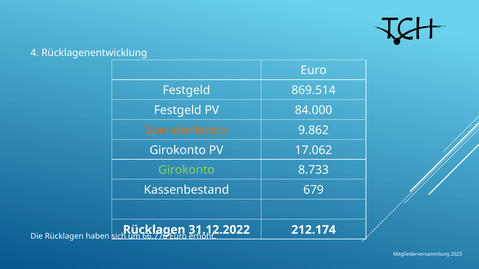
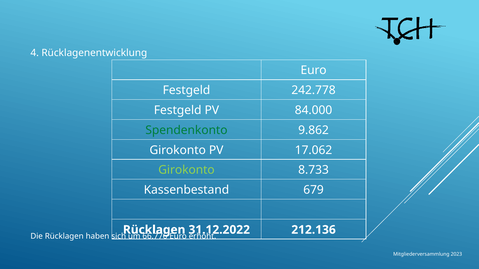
869.514: 869.514 -> 242.778 (314, 90)
Spendenkonto colour: orange -> green (186, 130)
212.174: 212.174 -> 212.136 (314, 230)
